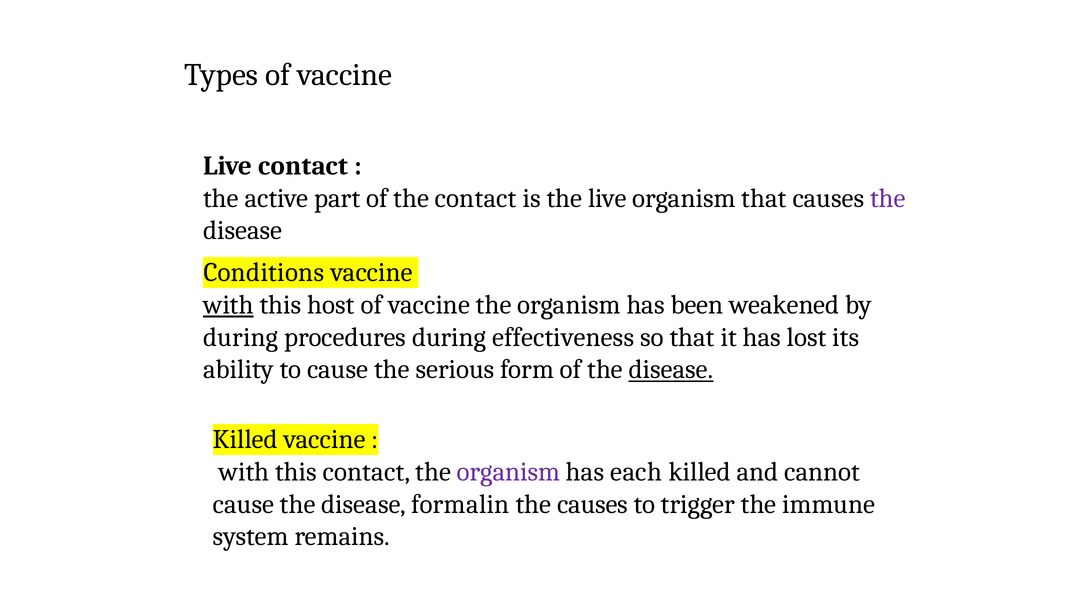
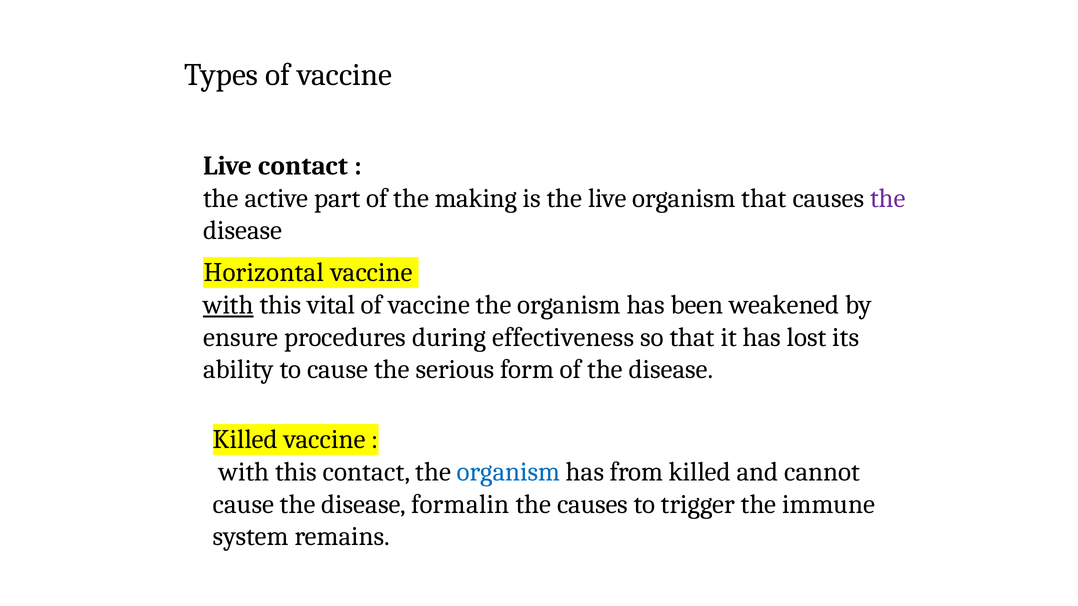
the contact: contact -> making (476, 198)
Conditions: Conditions -> Horizontal (264, 273)
host: host -> vital (331, 305)
during: during -> ensure (241, 337)
disease underline: present -> none (671, 370)
organism colour: purple -> blue (508, 472)
each: each -> from (636, 472)
